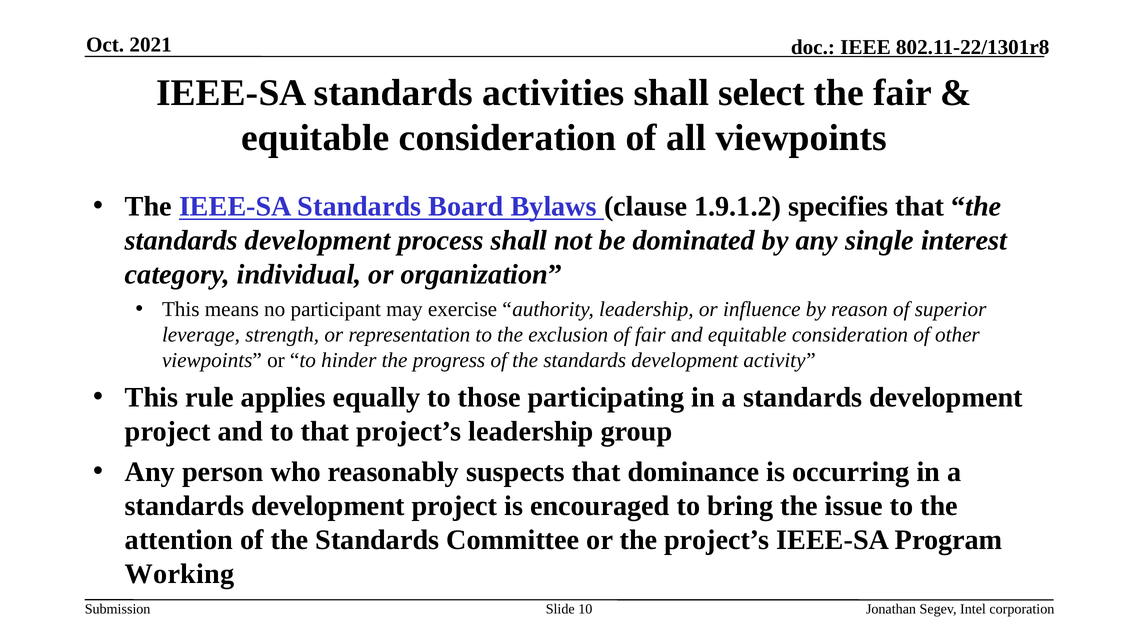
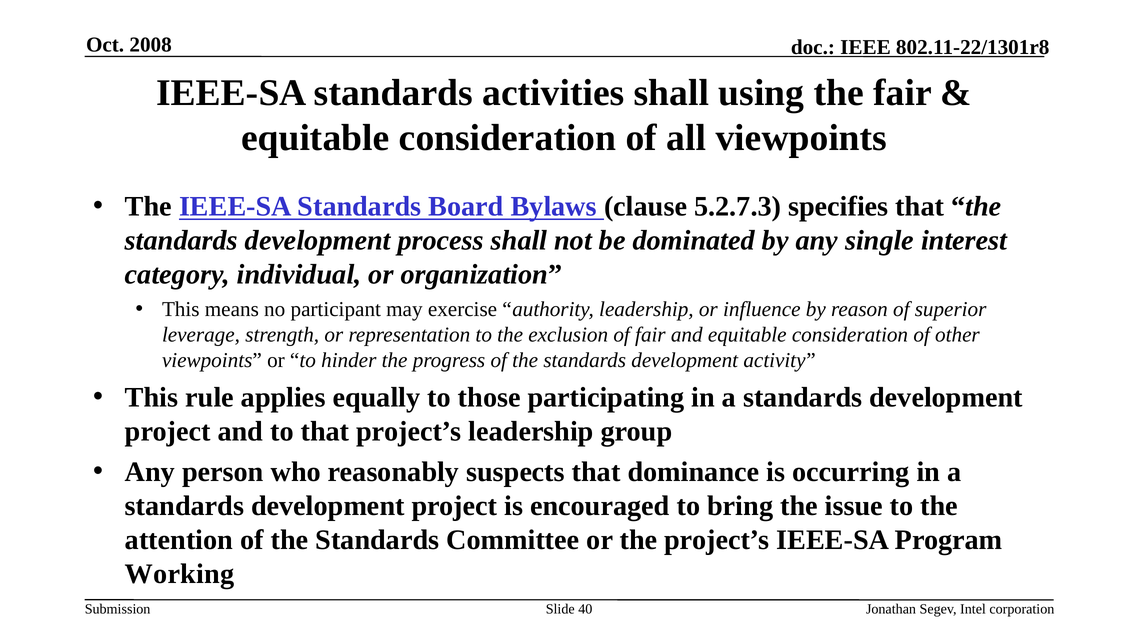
2021: 2021 -> 2008 (151, 45)
select: select -> using (761, 93)
1.9.1.2: 1.9.1.2 -> 5.2.7.3 (738, 207)
10: 10 -> 40 (585, 609)
